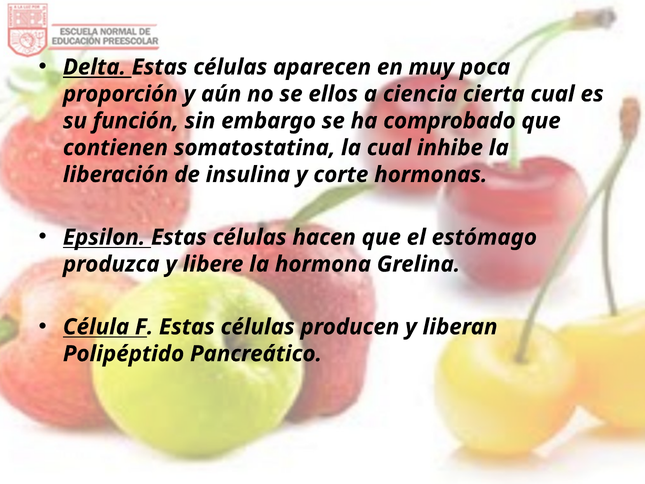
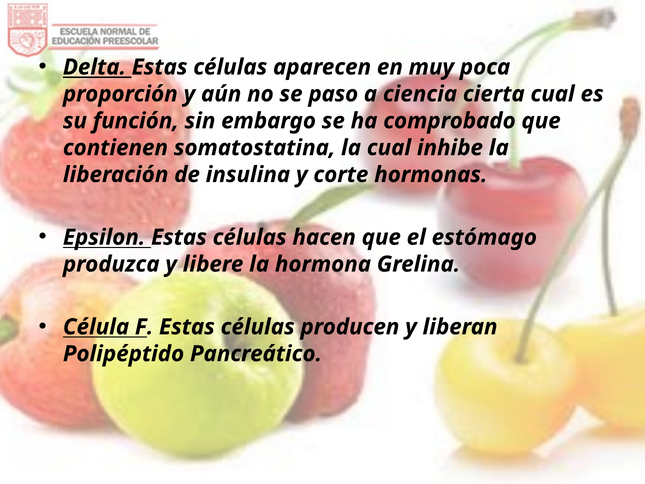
ellos: ellos -> paso (333, 94)
